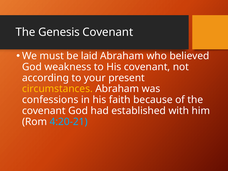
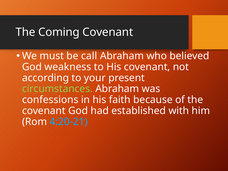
Genesis: Genesis -> Coming (59, 32)
laid: laid -> call (89, 56)
circumstances colour: yellow -> light green (57, 89)
